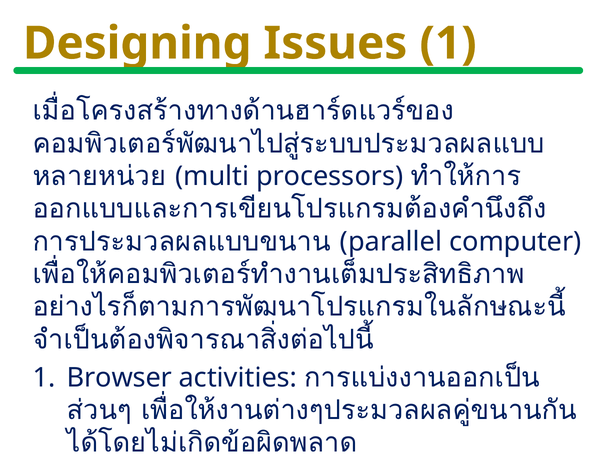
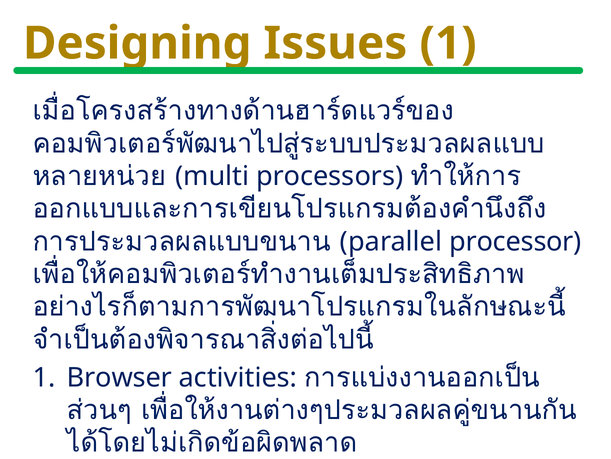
computer: computer -> processor (515, 241)
